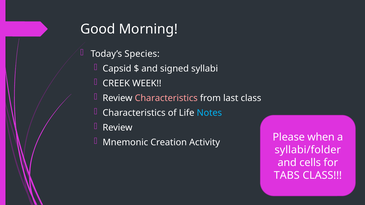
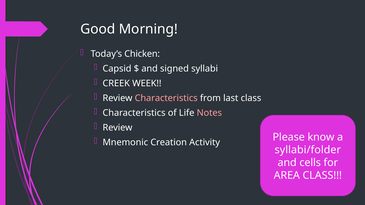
Species: Species -> Chicken (142, 54)
Notes colour: light blue -> pink (209, 113)
when: when -> know (321, 137)
TABS: TABS -> AREA (287, 176)
